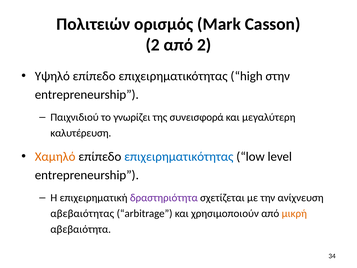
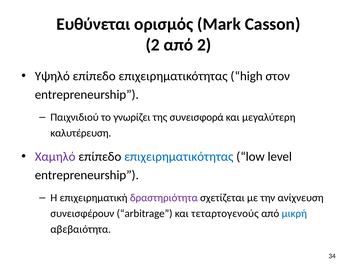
Πολιτειών: Πολιτειών -> Ευθύνεται (93, 24)
στην: στην -> στον (278, 76)
Χαμηλό colour: orange -> purple (55, 156)
αβεβαιότητας: αβεβαιότητας -> συνεισφέρουν (82, 213)
χρησιμοποιούν: χρησιμοποιούν -> τεταρτογενούς (225, 213)
μικρή colour: orange -> blue (294, 213)
